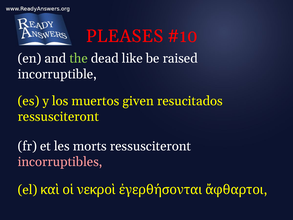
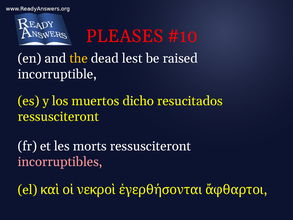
the colour: light green -> yellow (79, 58)
like: like -> lest (132, 58)
given: given -> dicho (138, 101)
